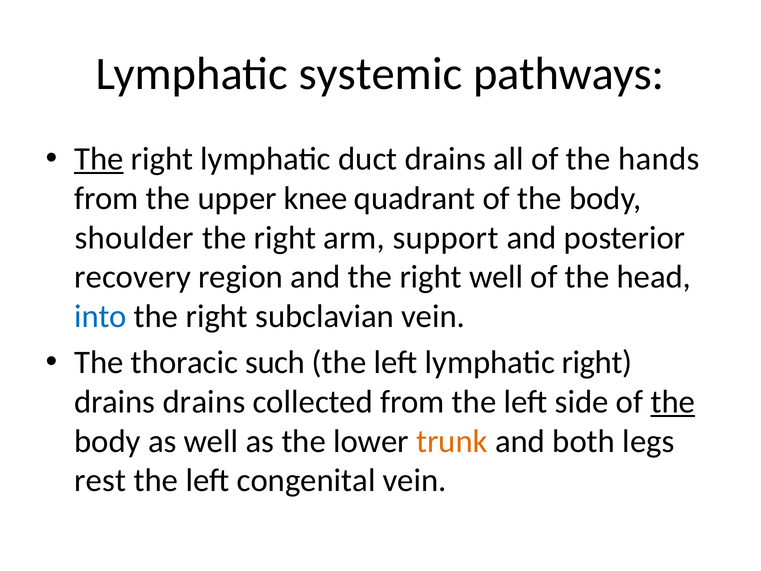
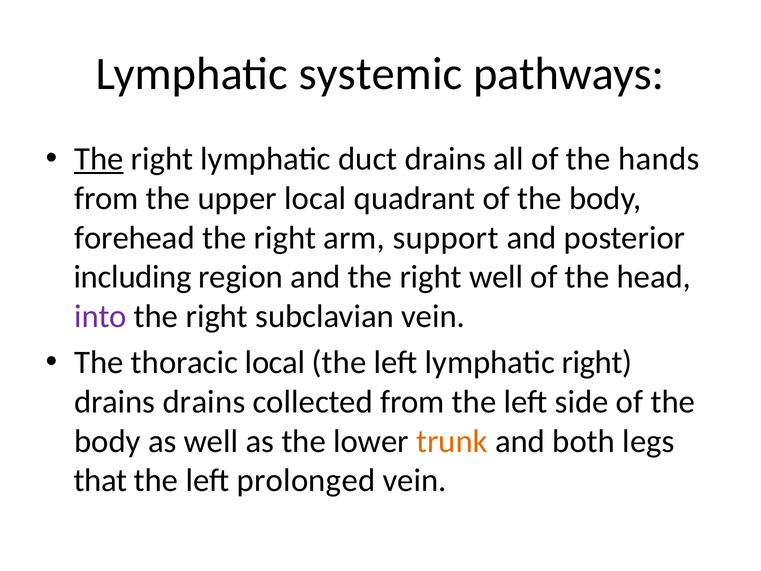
upper knee: knee -> local (315, 198)
shoulder: shoulder -> forehead (134, 238)
recovery: recovery -> including (133, 277)
into colour: blue -> purple (100, 316)
thoracic such: such -> local (275, 362)
the underline: present -> none (673, 402)
rest: rest -> that (101, 480)
congenital: congenital -> prolonged (306, 480)
